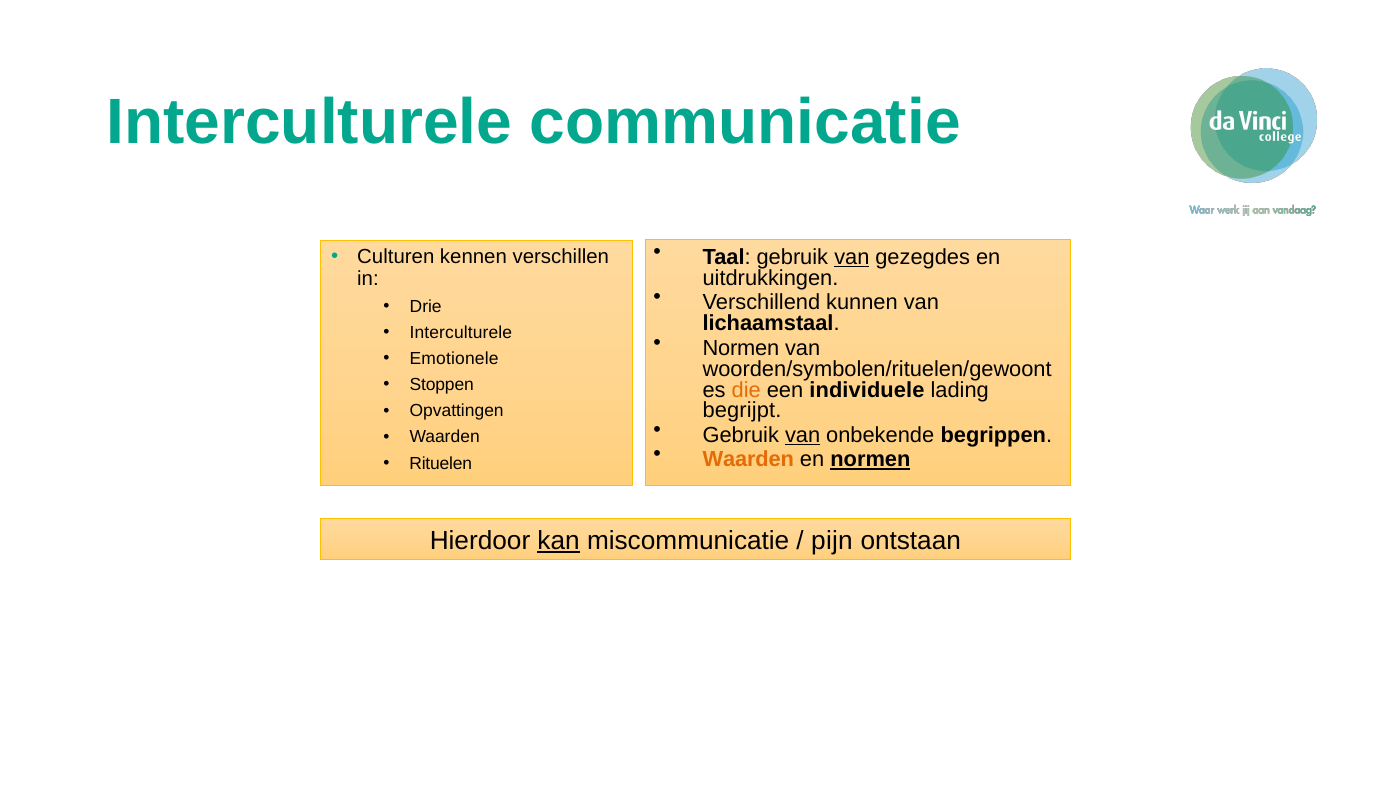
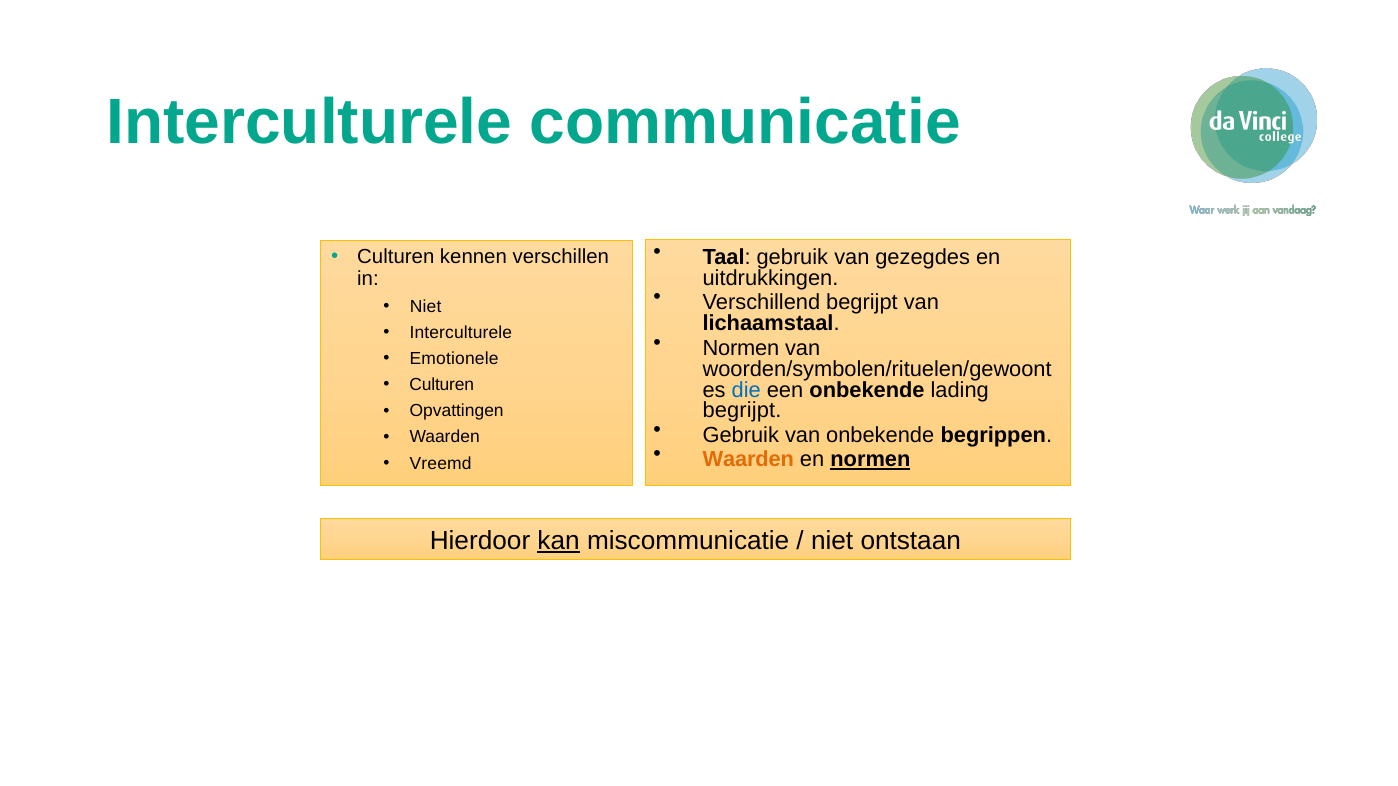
van underline: present -> none (852, 257)
Verschillend kunnen: kunnen -> begrijpt (862, 303)
Drie: Drie -> Niet (426, 307)
Stoppen: Stoppen -> Culturen (442, 385)
die colour: orange -> blue (746, 390)
een individuele: individuele -> onbekende (867, 390)
van underline: present -> none (803, 435)
Rituelen: Rituelen -> Vreemd (441, 463)
pijn: pijn -> niet (832, 541)
